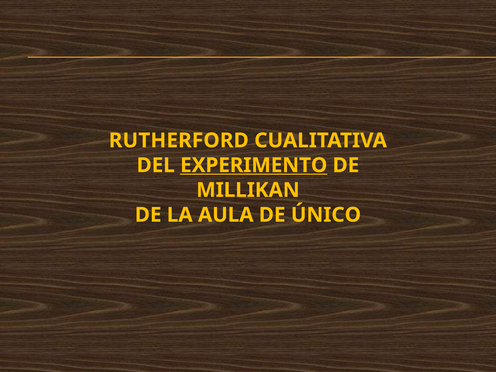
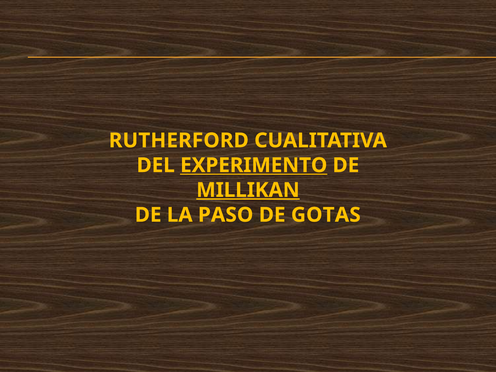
MILLIKAN underline: none -> present (248, 190)
AULA: AULA -> PASO (226, 215)
ÚNICO: ÚNICO -> GOTAS (326, 215)
